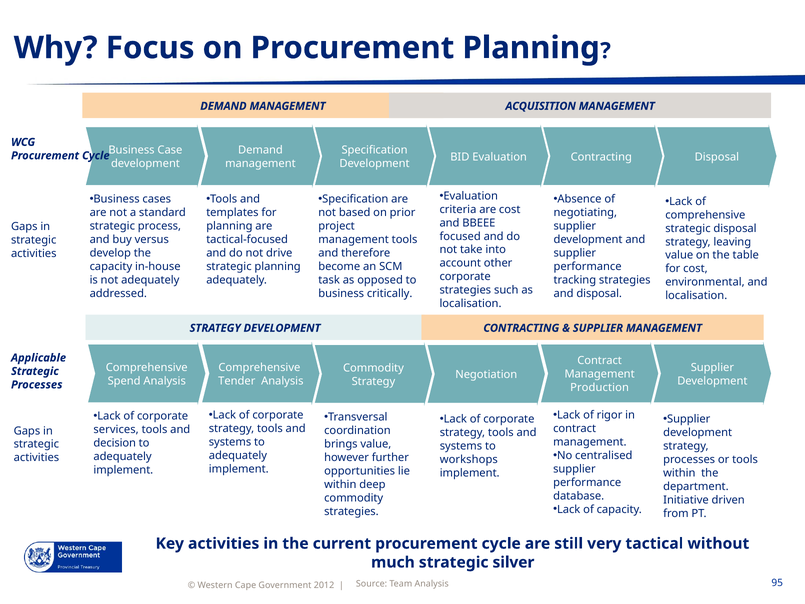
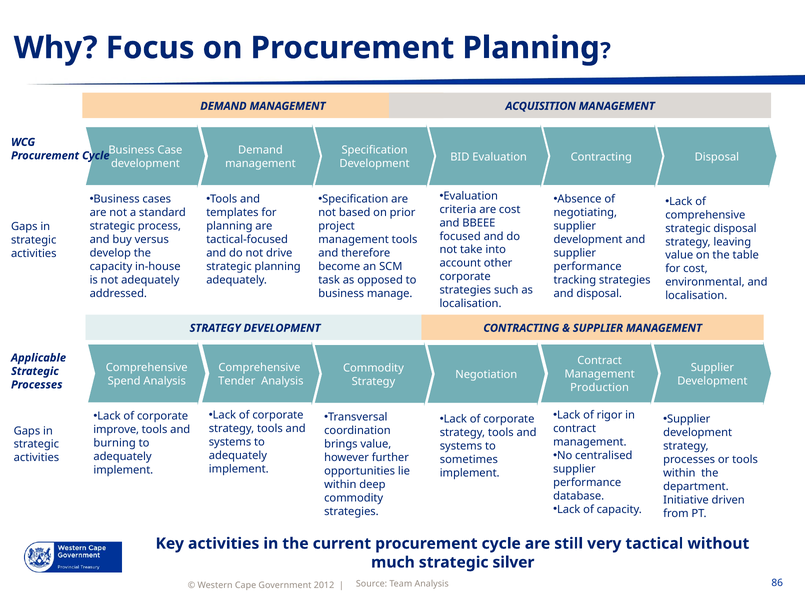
critically: critically -> manage (390, 293)
services: services -> improve (116, 429)
decision: decision -> burning (115, 443)
workshops: workshops -> sometimes (469, 459)
95: 95 -> 86 (777, 583)
